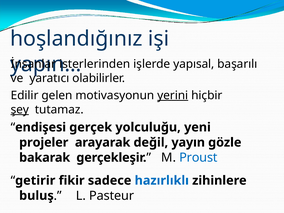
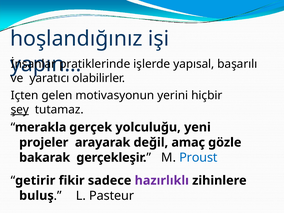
isterlerinden: isterlerinden -> pratiklerinde (95, 64)
Edilir: Edilir -> Içten (25, 95)
yerini underline: present -> none (173, 95)
endişesi: endişesi -> merakla (41, 127)
yayın: yayın -> amaç (188, 142)
hazırlıklı colour: blue -> purple (162, 181)
